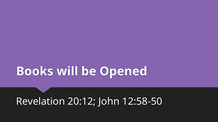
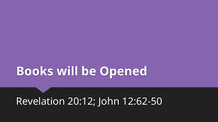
12:58-50: 12:58-50 -> 12:62-50 (142, 102)
